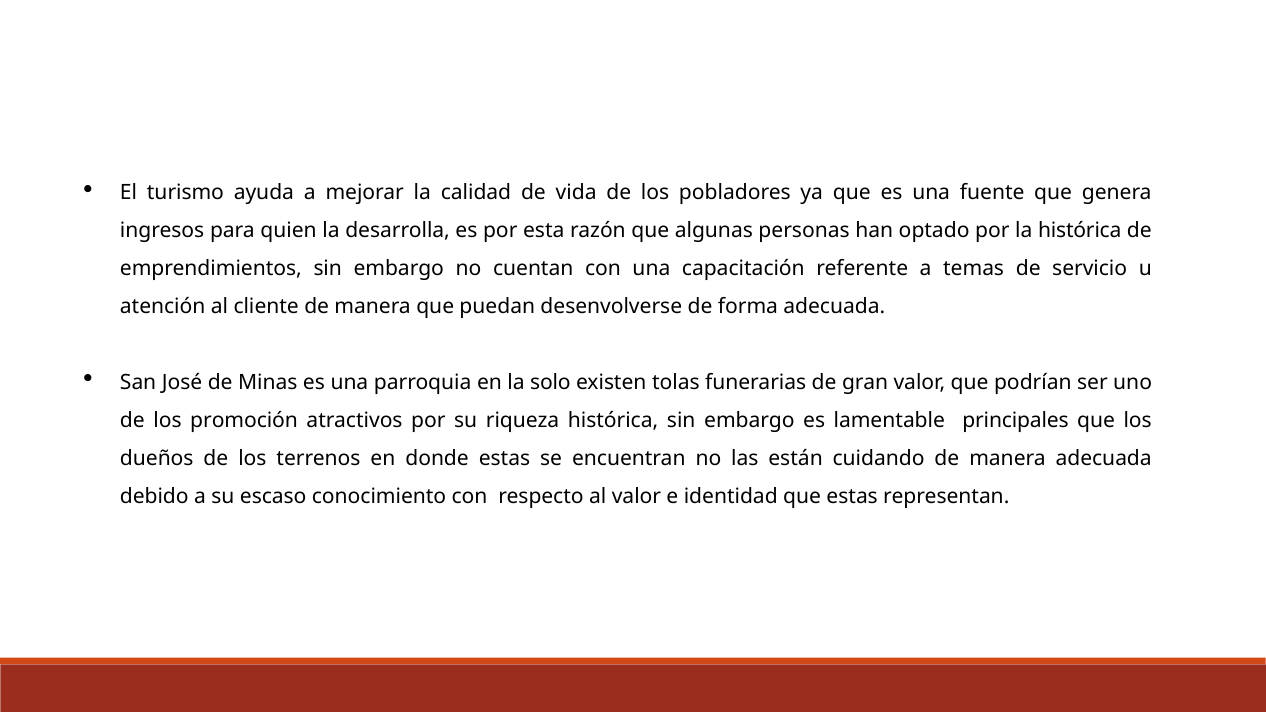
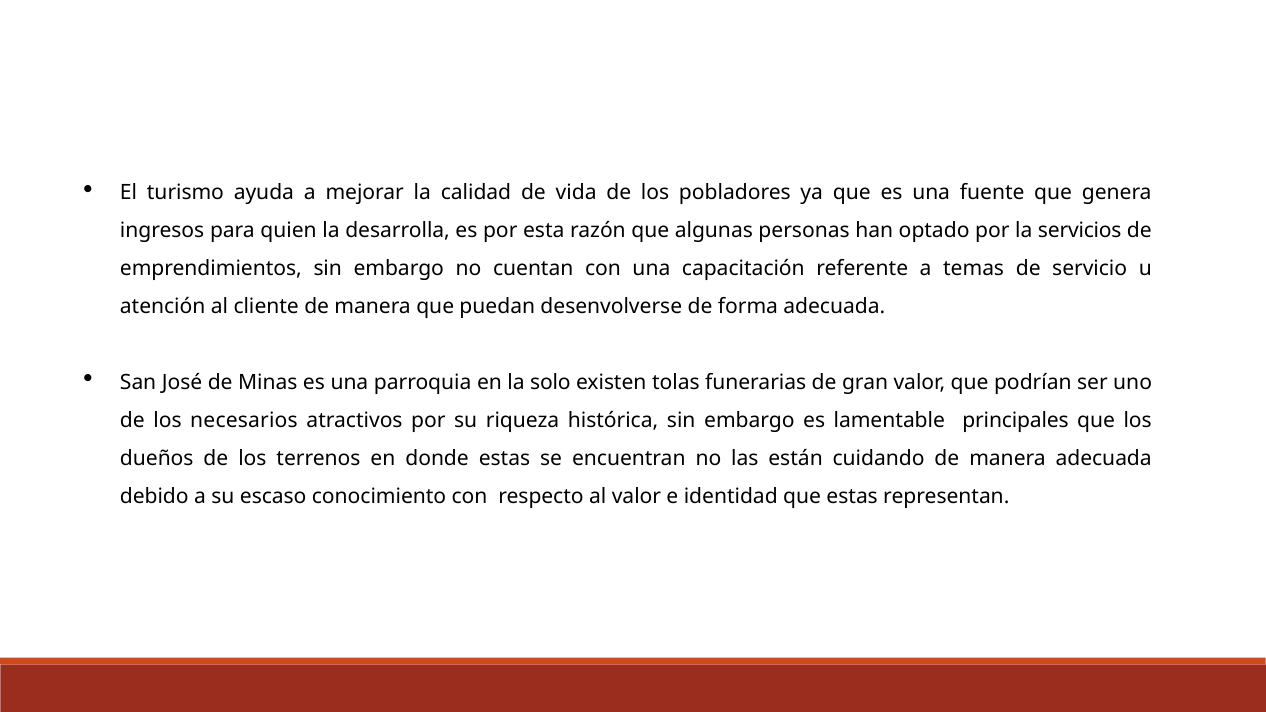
la histórica: histórica -> servicios (1080, 231)
promoción: promoción -> necesarios (244, 420)
